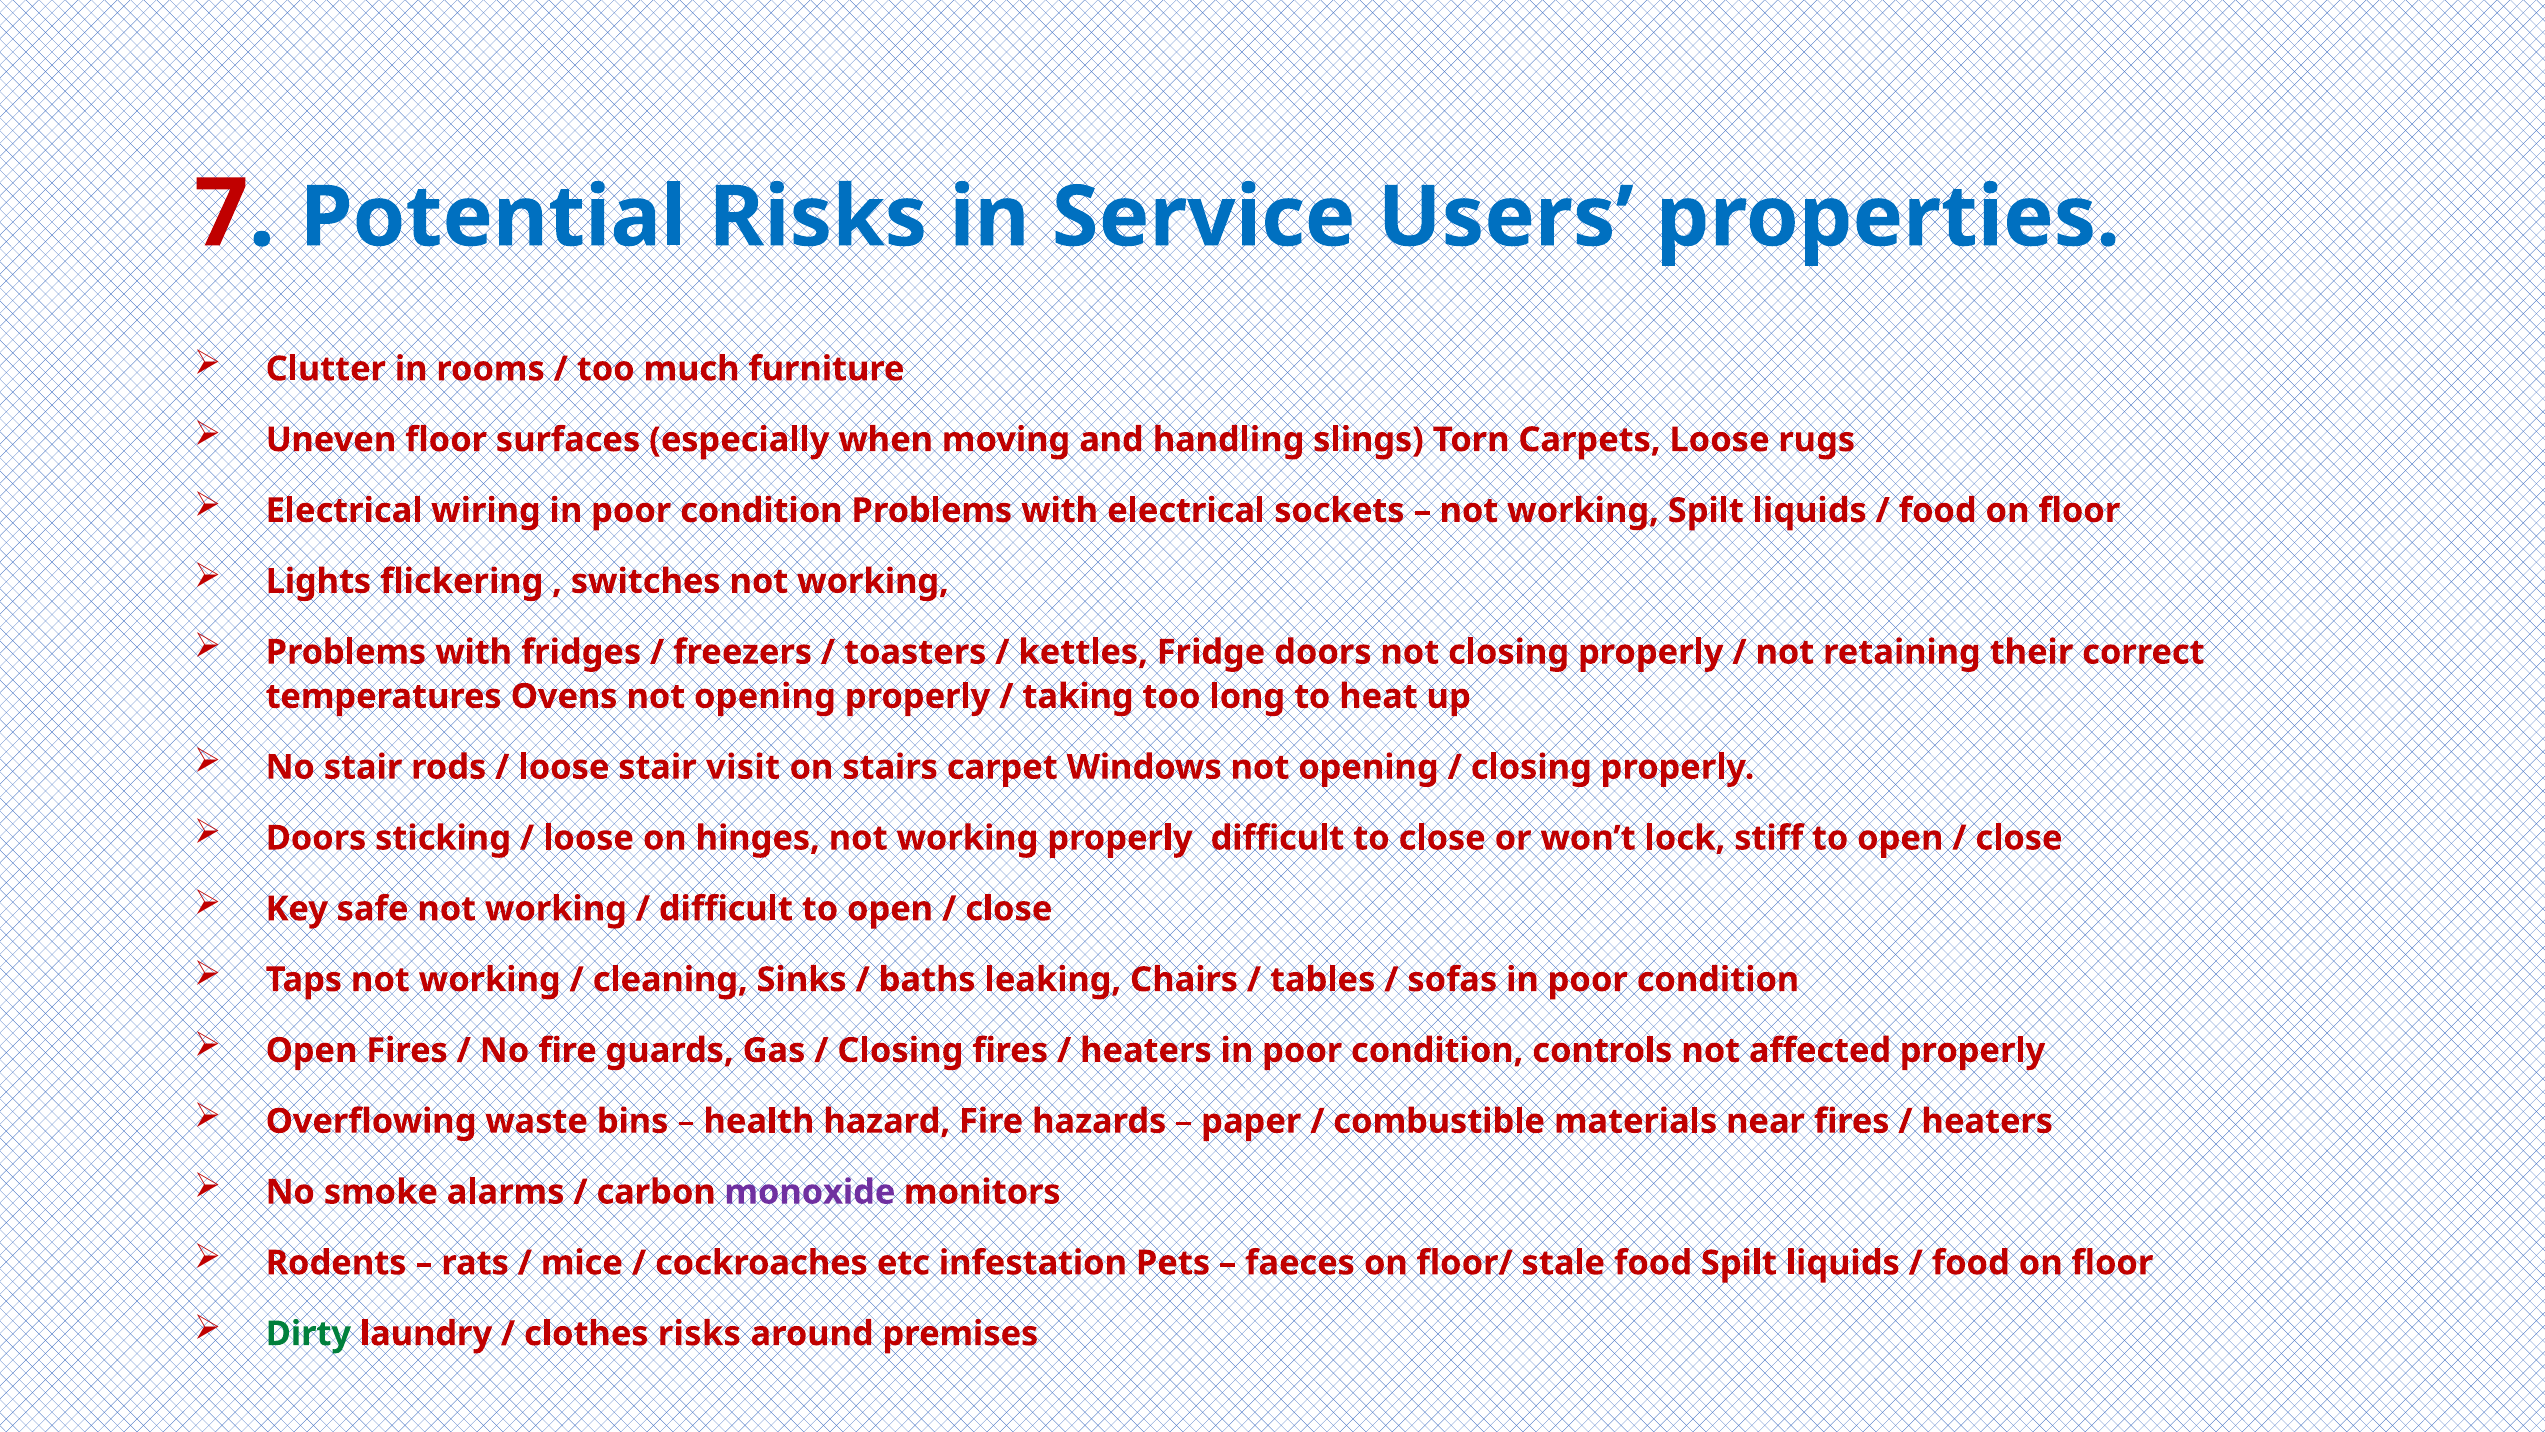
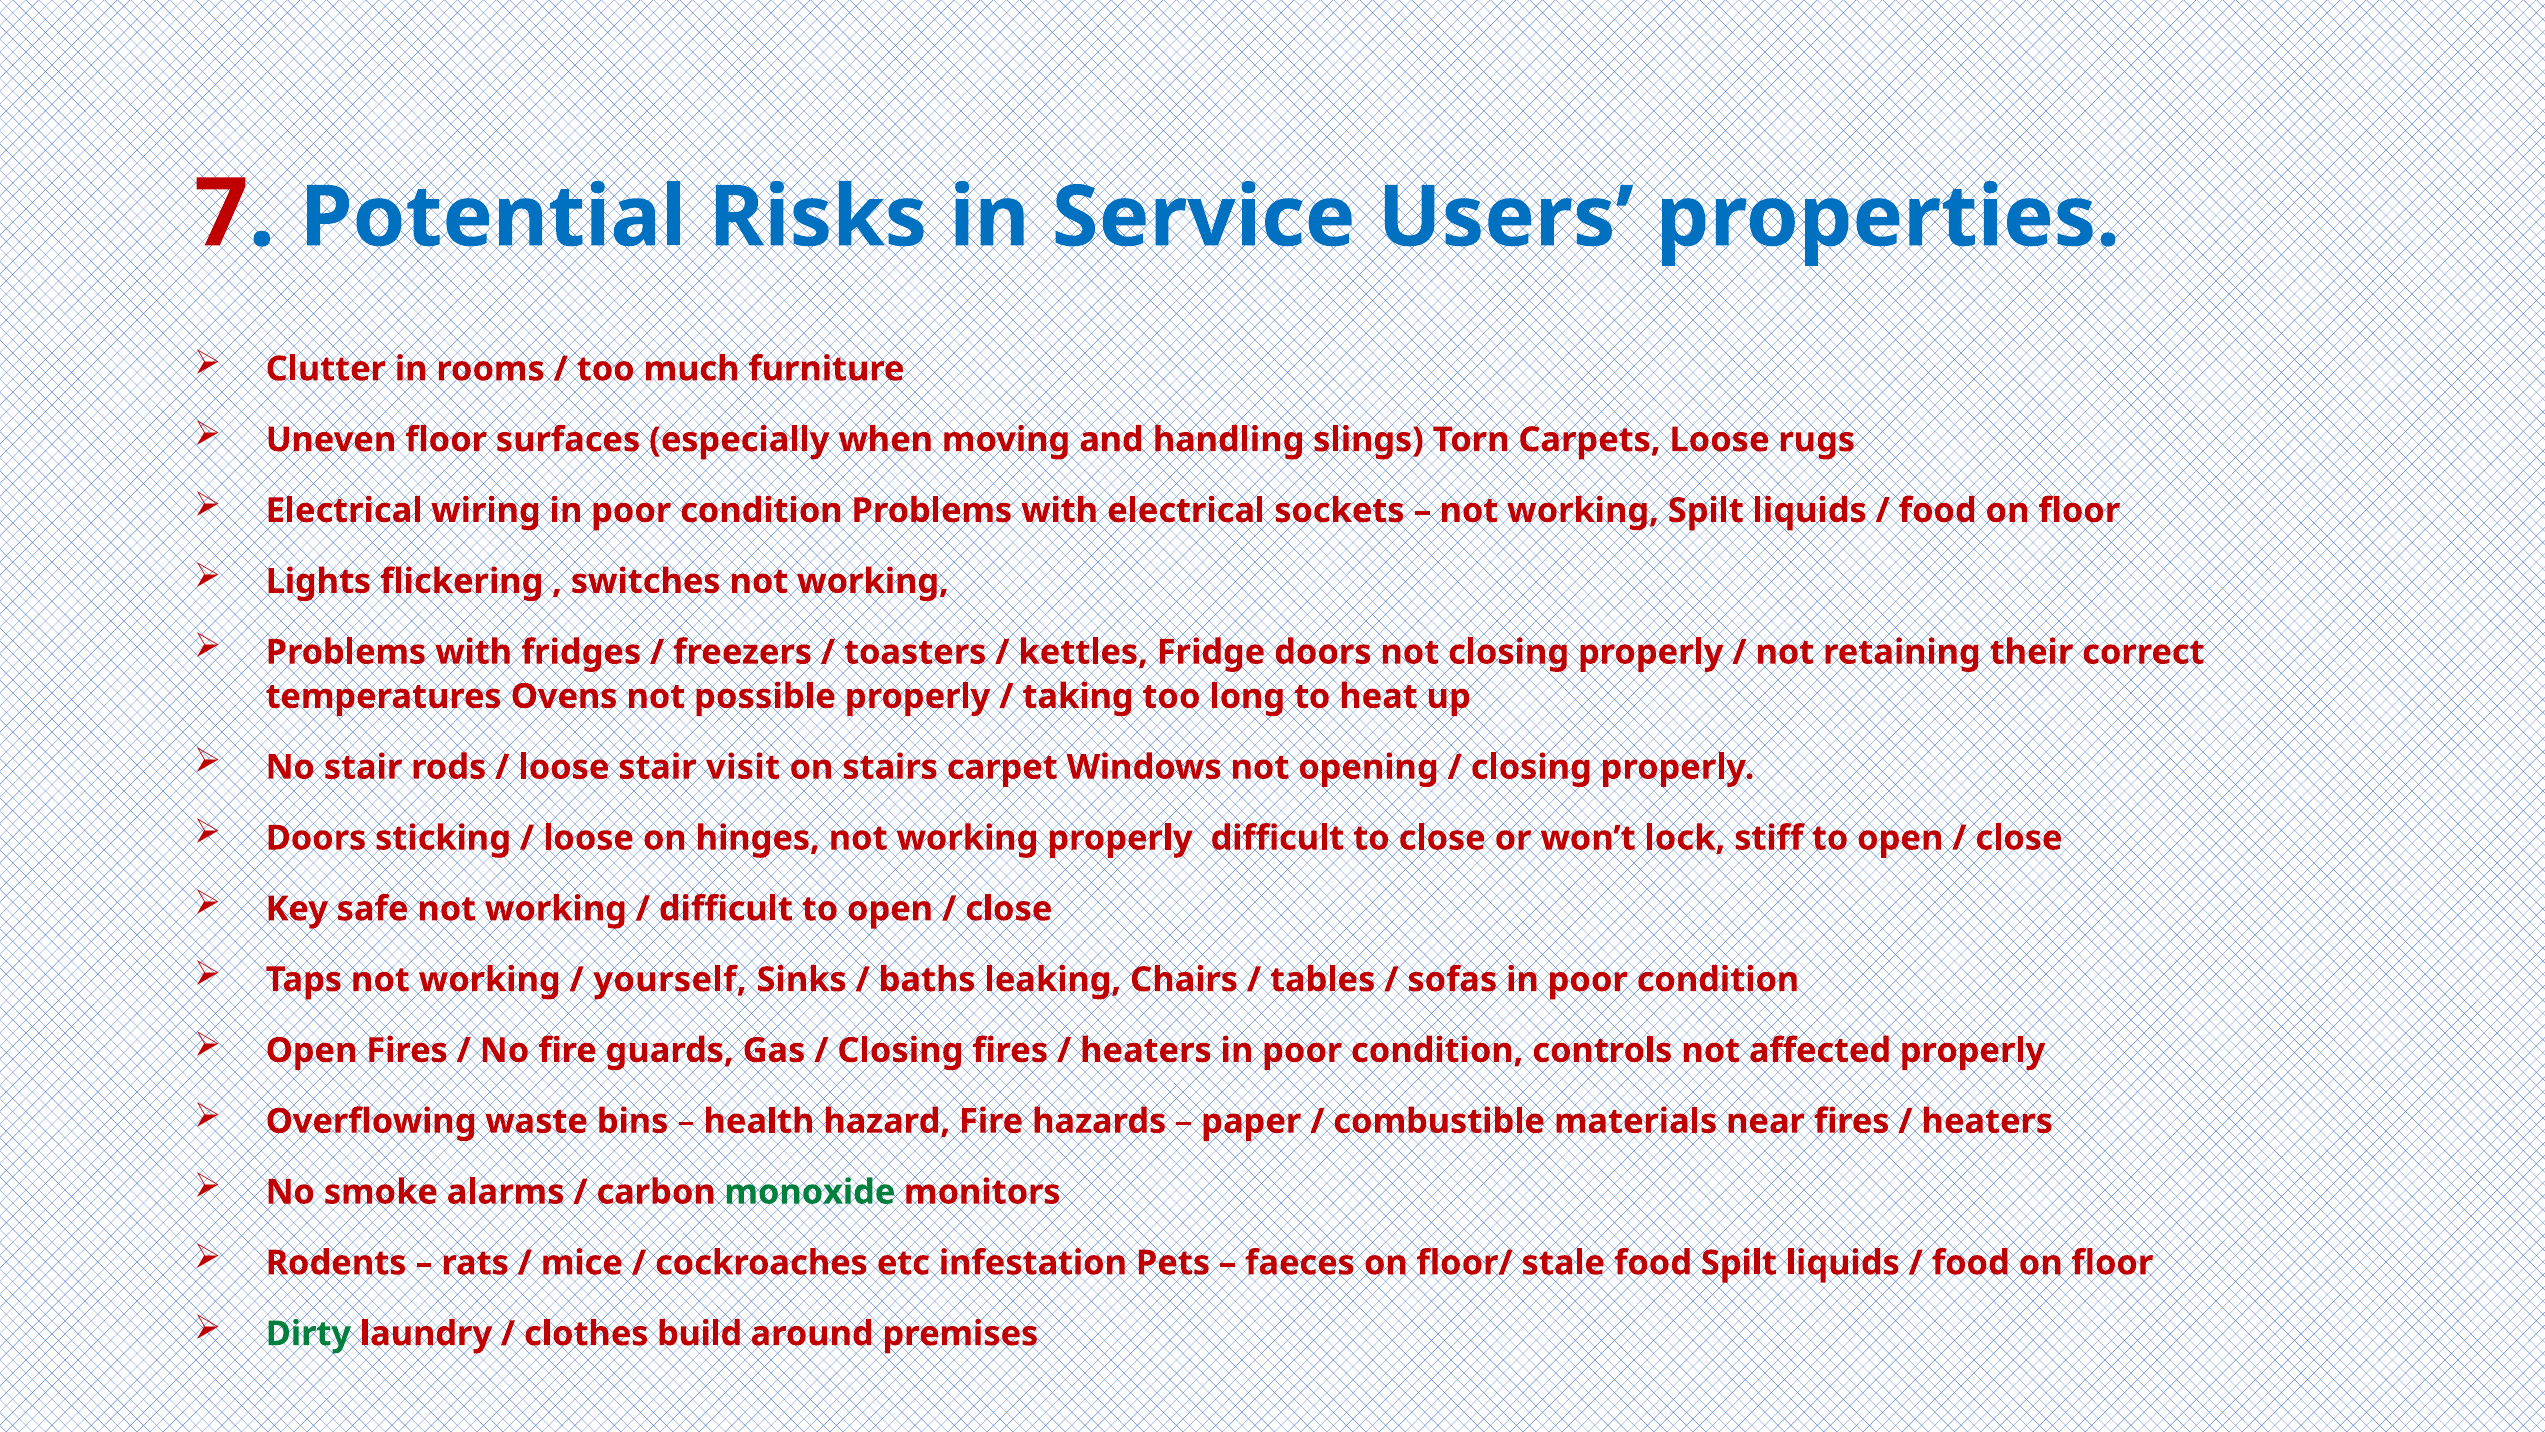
Ovens not opening: opening -> possible (765, 696)
cleaning: cleaning -> yourself (670, 979)
monoxide colour: purple -> green (810, 1192)
clothes risks: risks -> build (700, 1333)
